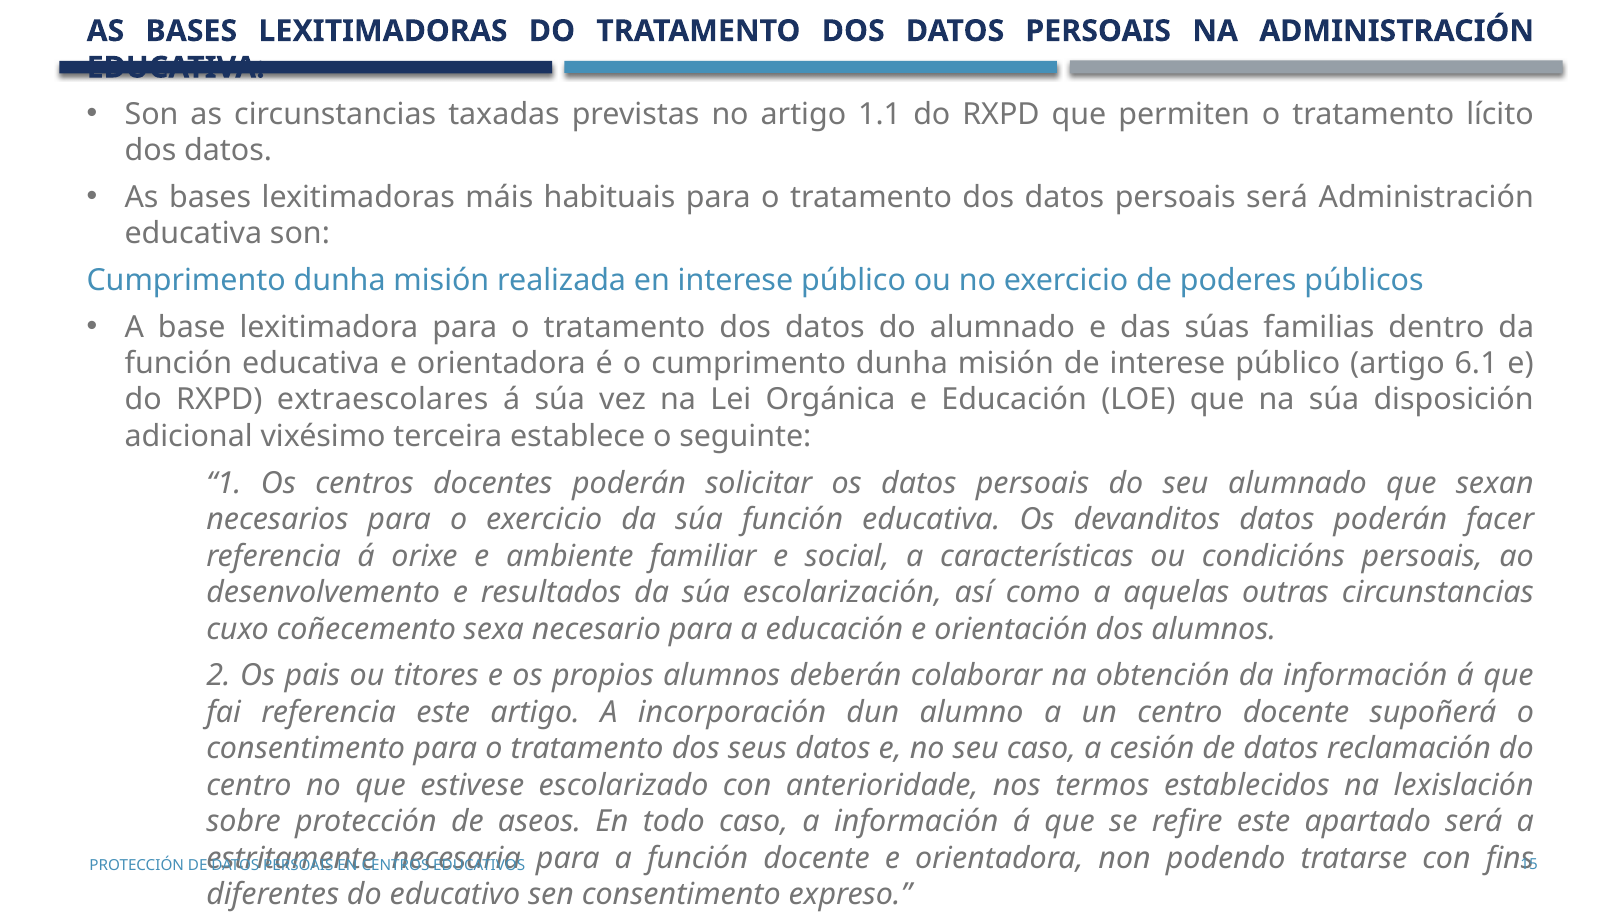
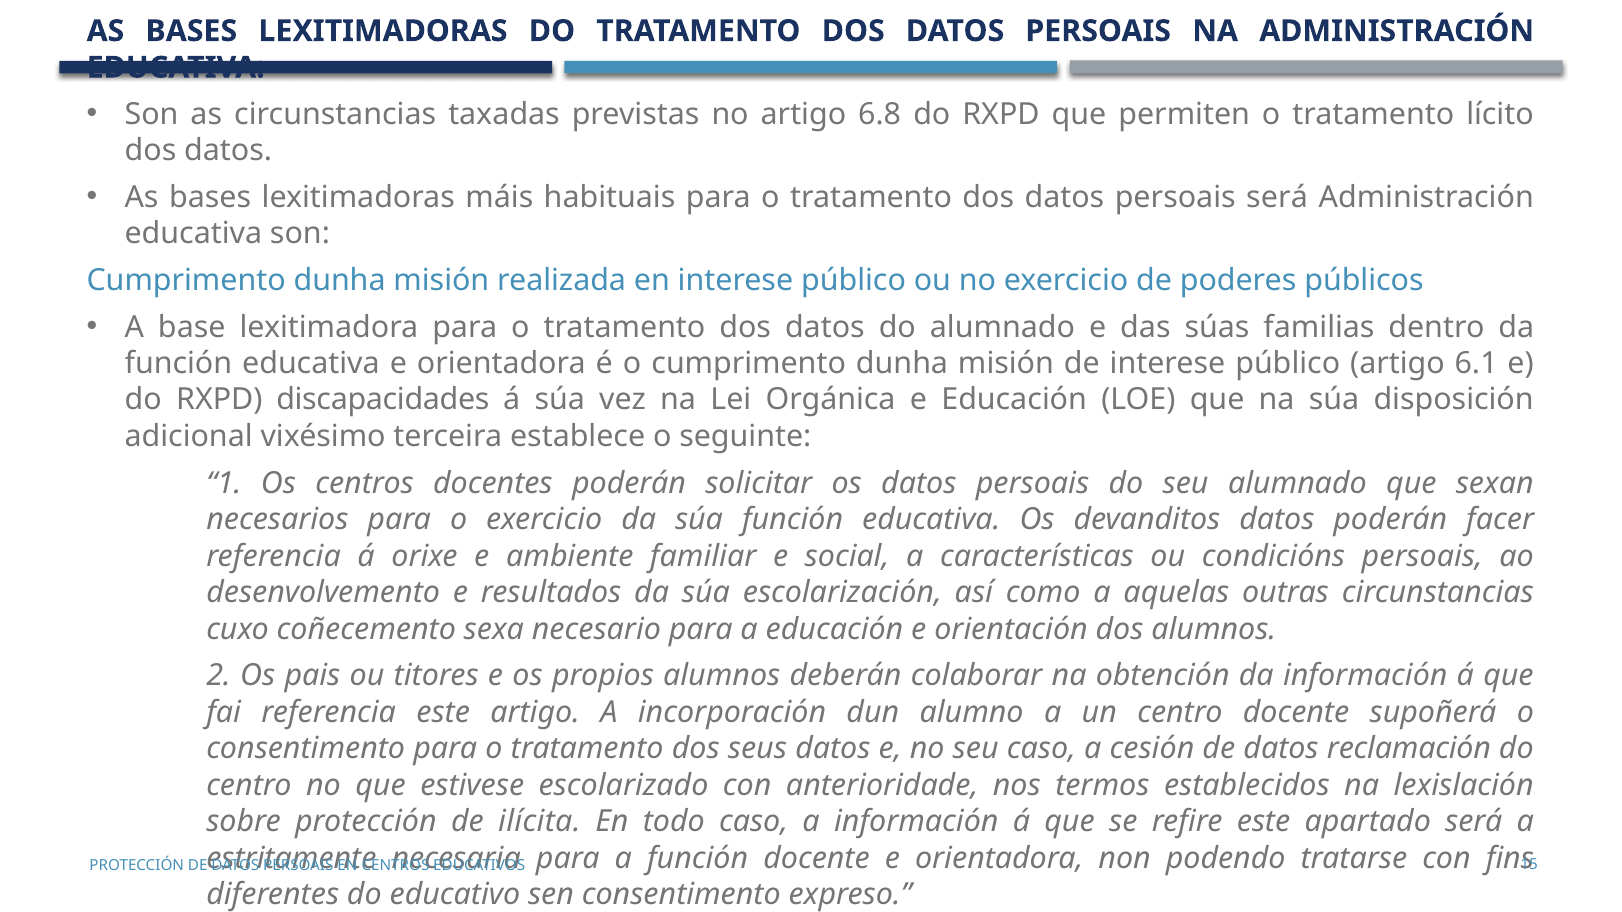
1.1: 1.1 -> 6.8 (880, 114)
extraescolares: extraescolares -> discapacidades (383, 400)
aseos: aseos -> ilícita (539, 822)
